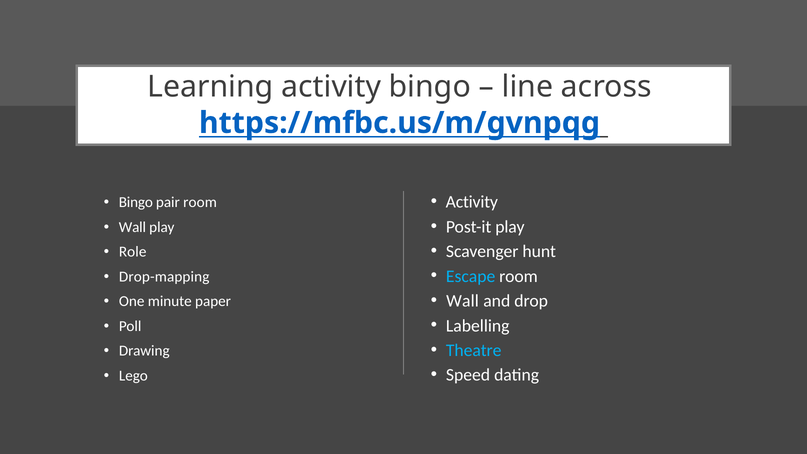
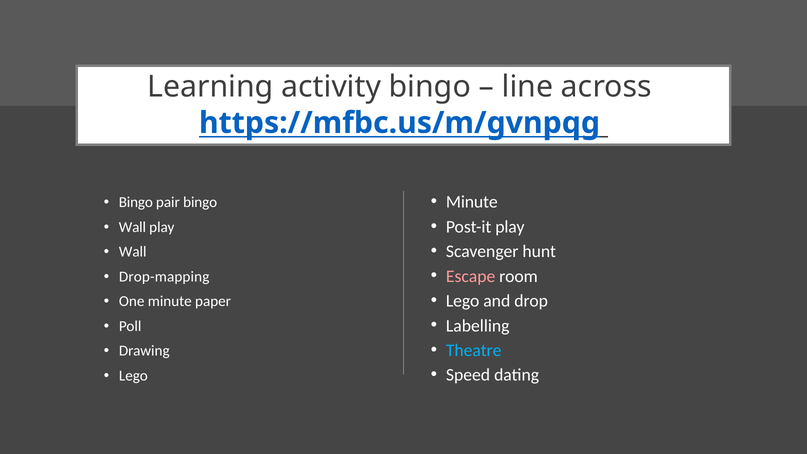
Activity: Activity -> Minute (472, 202)
pair room: room -> bingo (200, 202)
Role: Role -> Wall (133, 252)
Escape colour: light blue -> pink (471, 276)
Wall: Wall -> Lego (463, 301)
